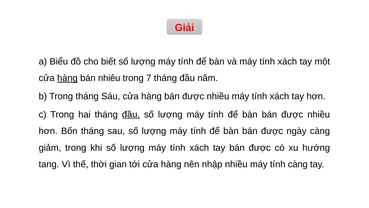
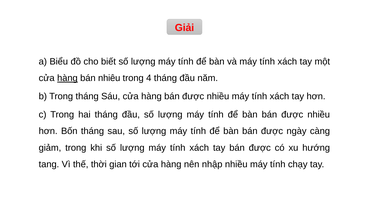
7: 7 -> 4 (149, 78)
đầu underline: present -> none (131, 114)
tính càng: càng -> chạy (298, 164)
